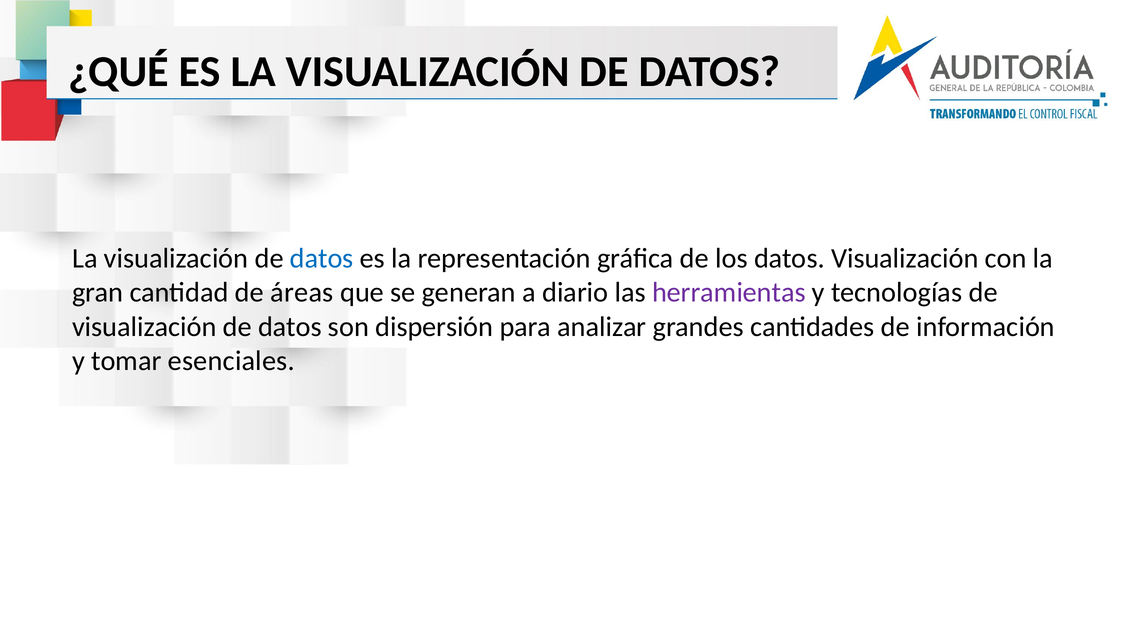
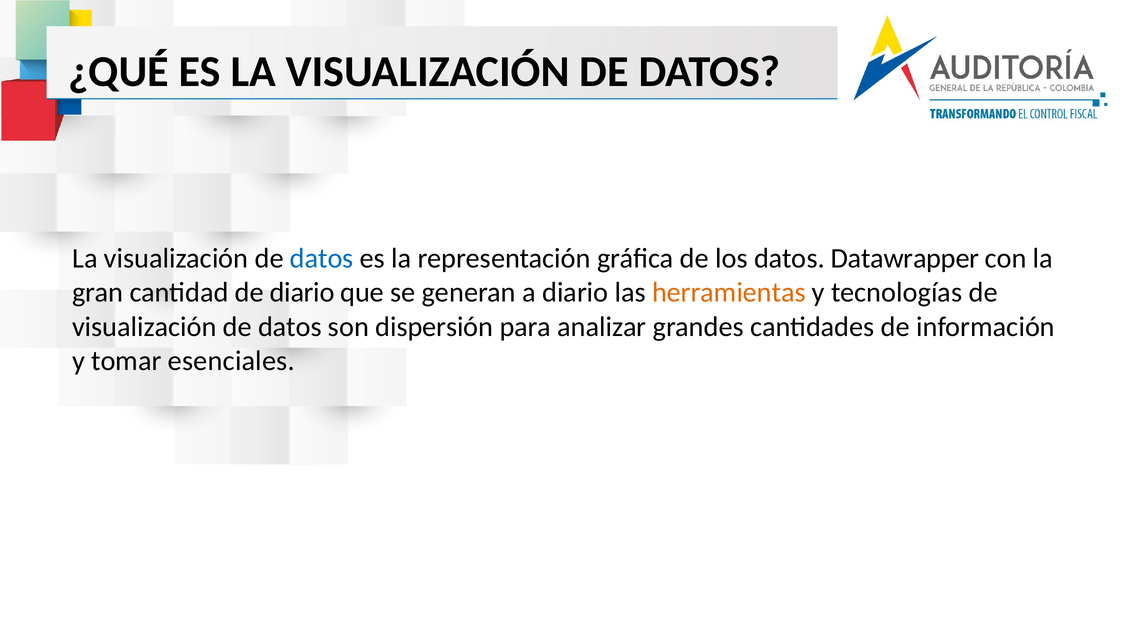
datos Visualización: Visualización -> Datawrapper (905, 259)
de áreas: áreas -> diario (302, 293)
herramientas colour: purple -> orange (729, 293)
